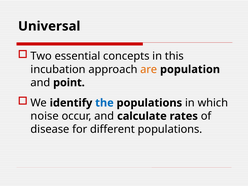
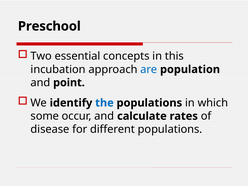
Universal: Universal -> Preschool (49, 26)
are colour: orange -> blue (149, 69)
noise: noise -> some (45, 116)
